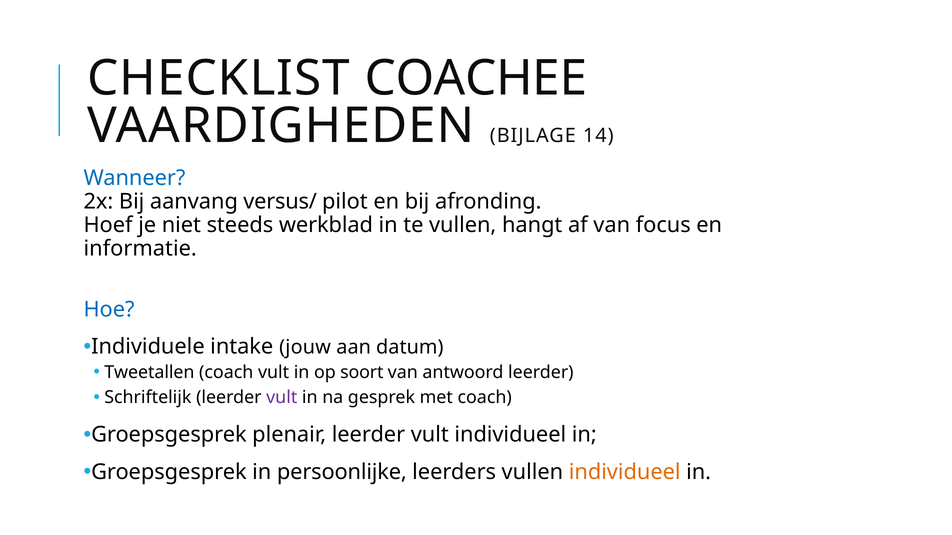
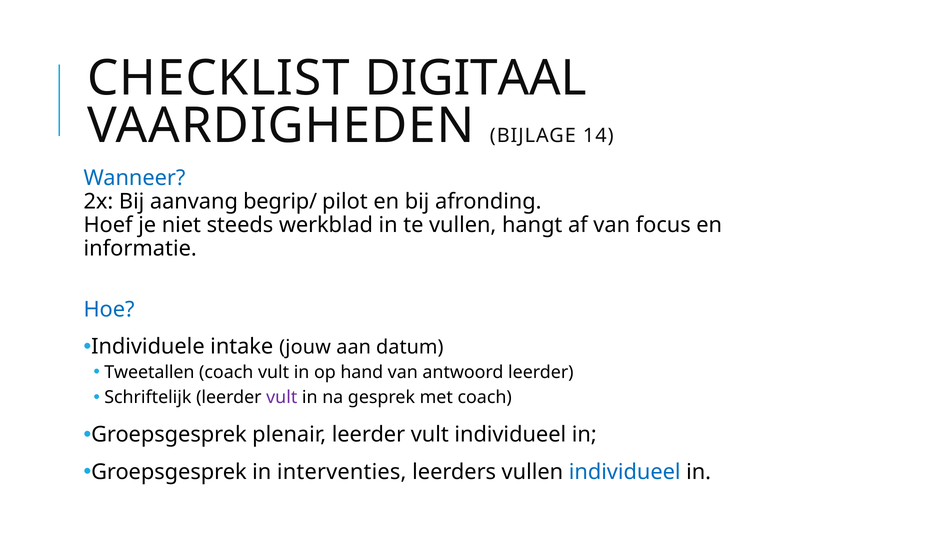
COACHEE: COACHEE -> DIGITAAL (476, 78)
versus/: versus/ -> begrip/ (280, 202)
soort: soort -> hand (362, 373)
persoonlijke: persoonlijke -> interventies (342, 472)
individueel colour: orange -> blue (625, 472)
